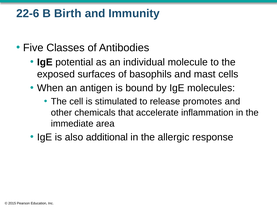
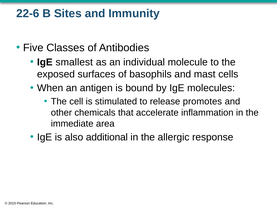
Birth: Birth -> Sites (68, 13)
potential: potential -> smallest (74, 62)
